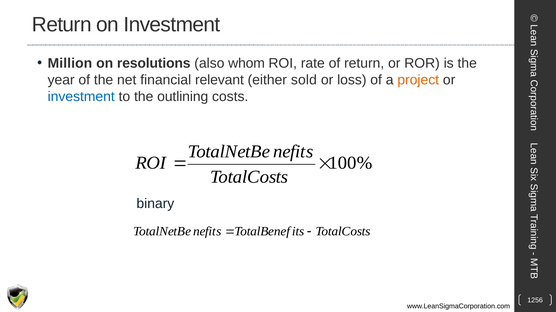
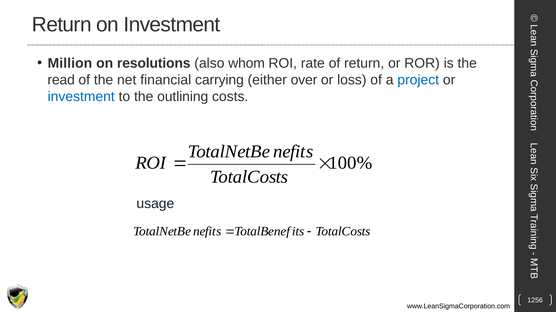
year: year -> read (61, 80)
relevant: relevant -> carrying (219, 80)
sold: sold -> over (304, 80)
project colour: orange -> blue (418, 80)
binary: binary -> usage (155, 204)
